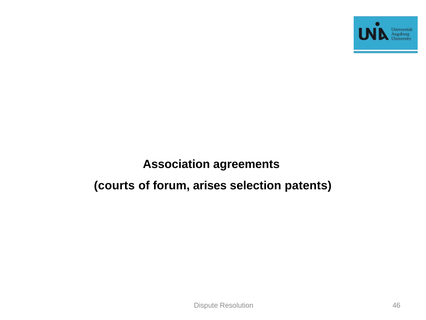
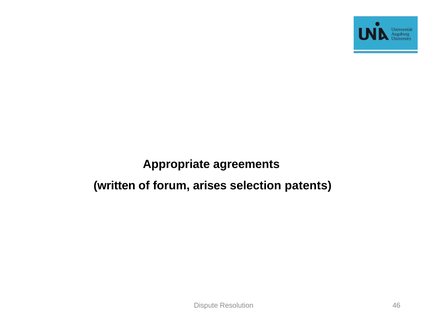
Association: Association -> Appropriate (176, 164)
courts: courts -> written (115, 185)
